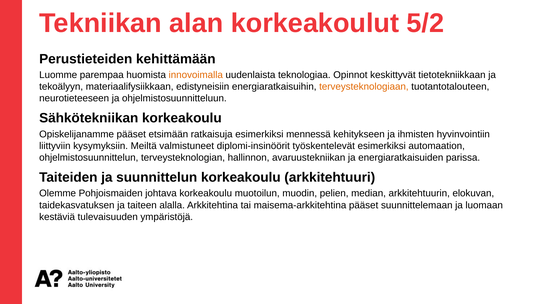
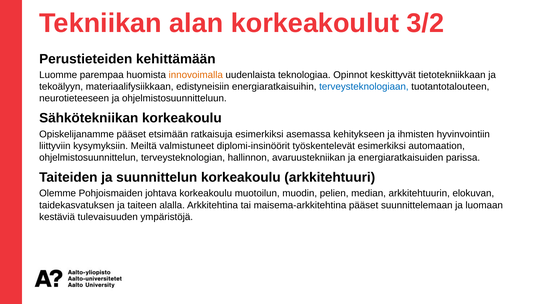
5/2: 5/2 -> 3/2 (425, 23)
terveysteknologiaan colour: orange -> blue (364, 87)
mennessä: mennessä -> asemassa (308, 134)
